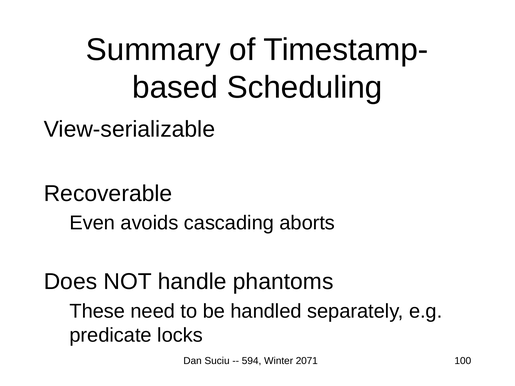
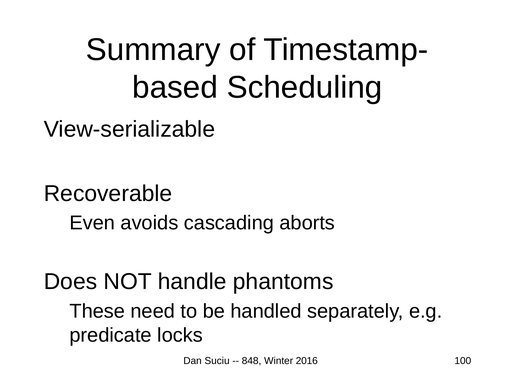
594: 594 -> 848 (252, 361)
2071: 2071 -> 2016 (307, 361)
